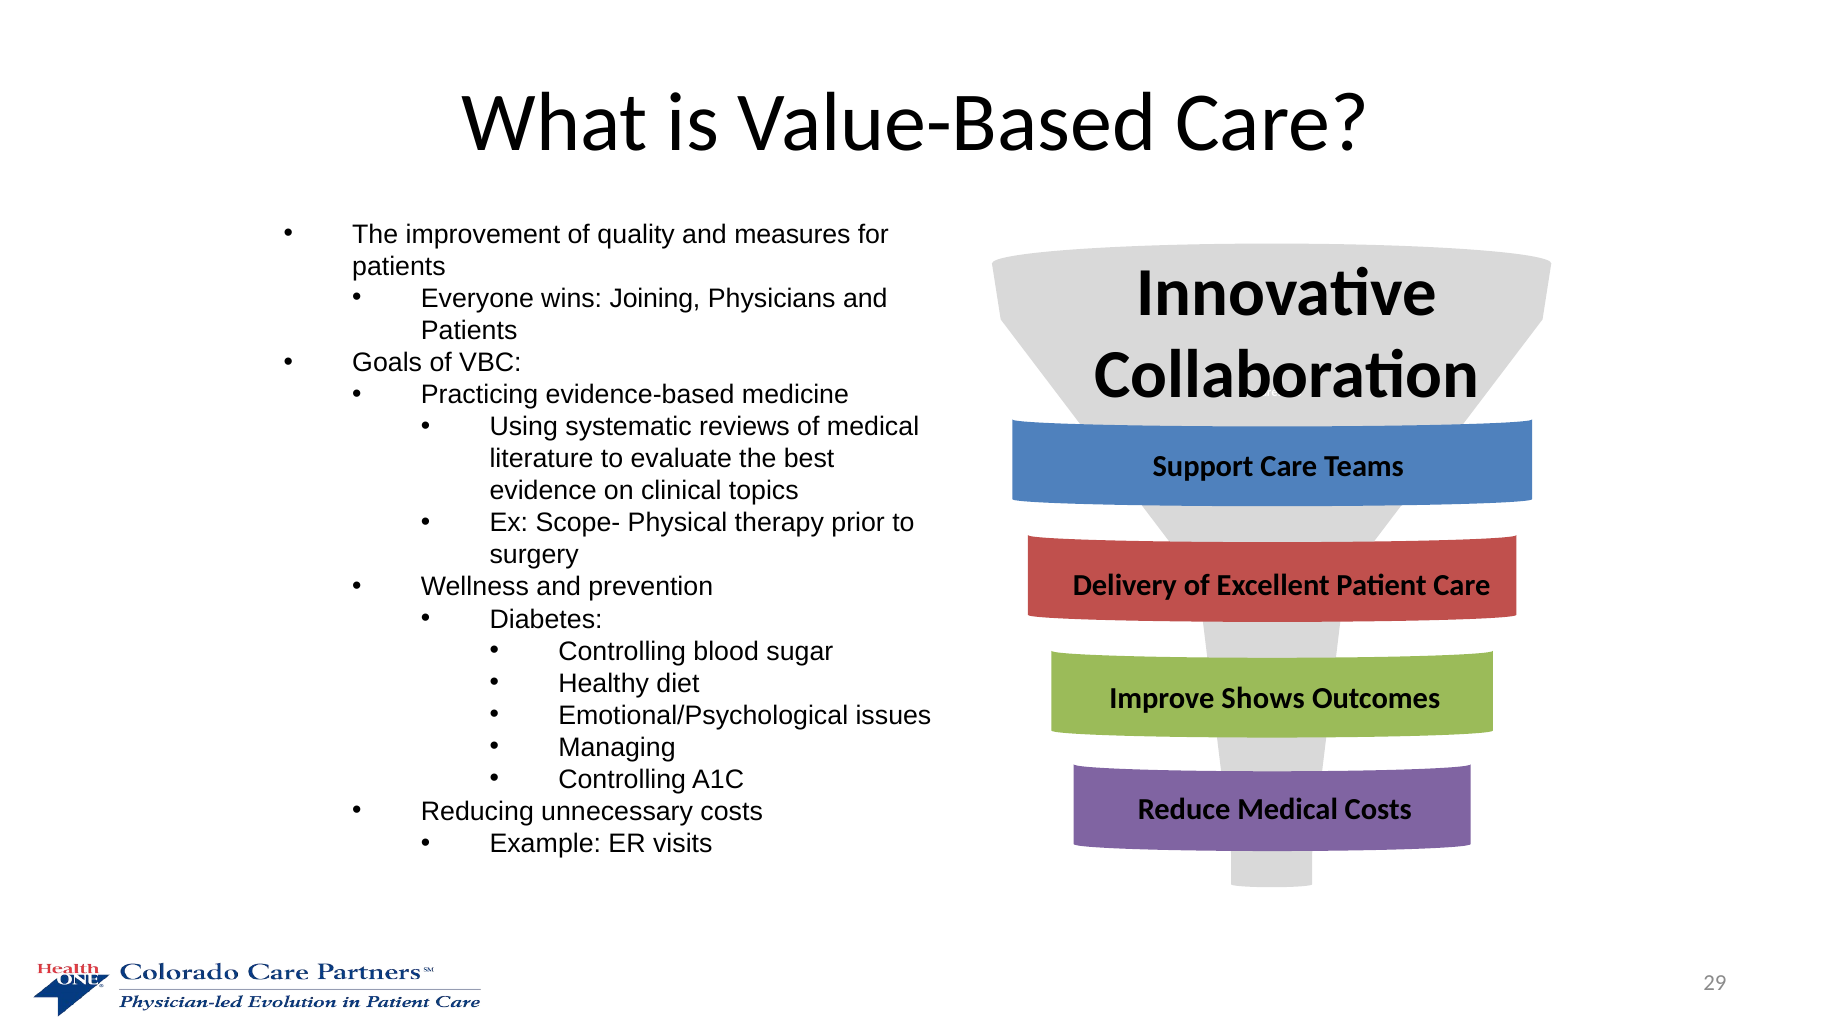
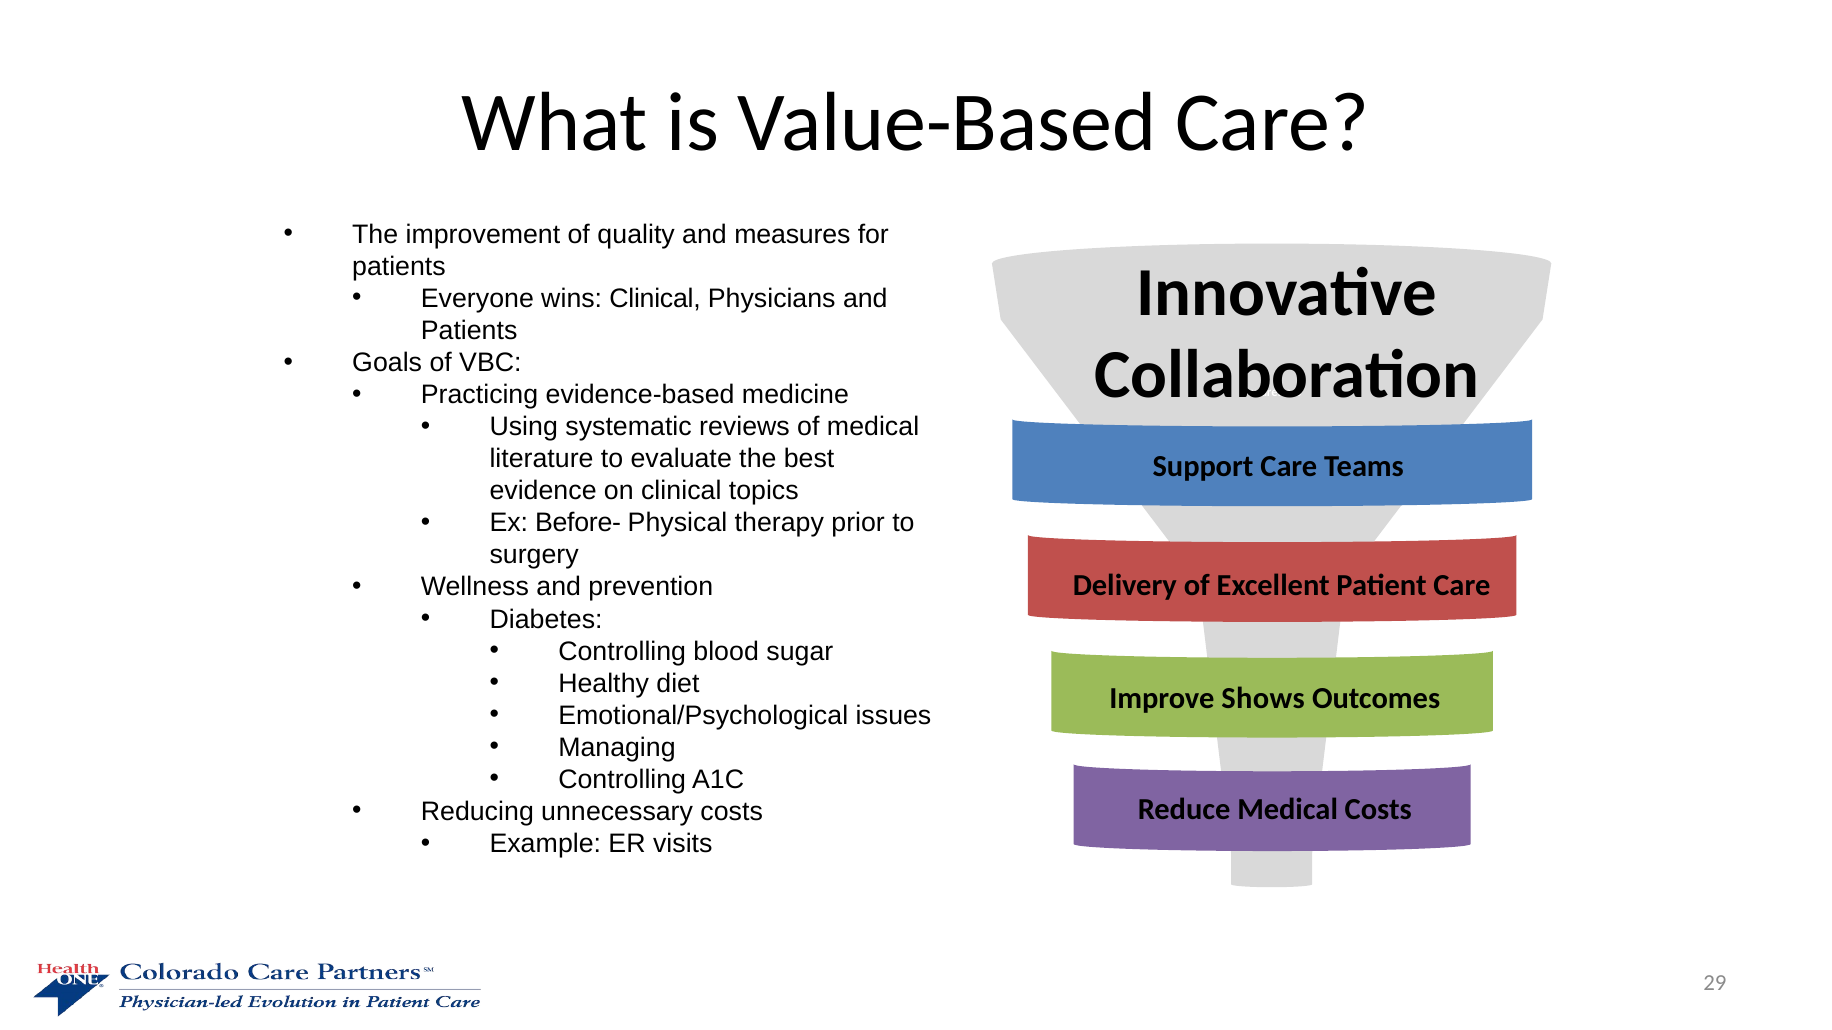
wins Joining: Joining -> Clinical (655, 299)
Scope-: Scope- -> Before- (578, 523)
